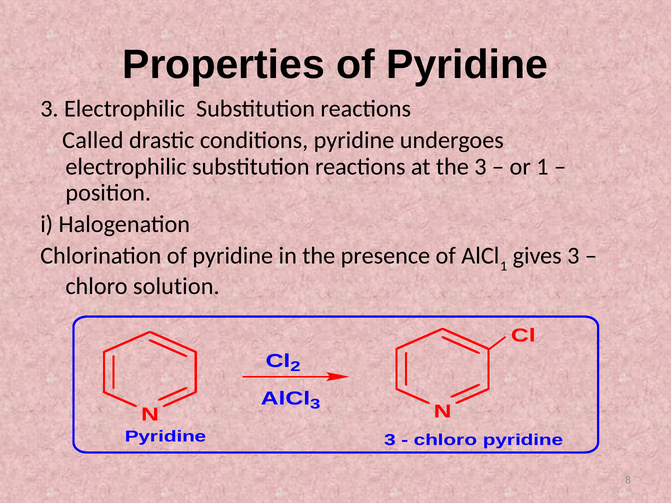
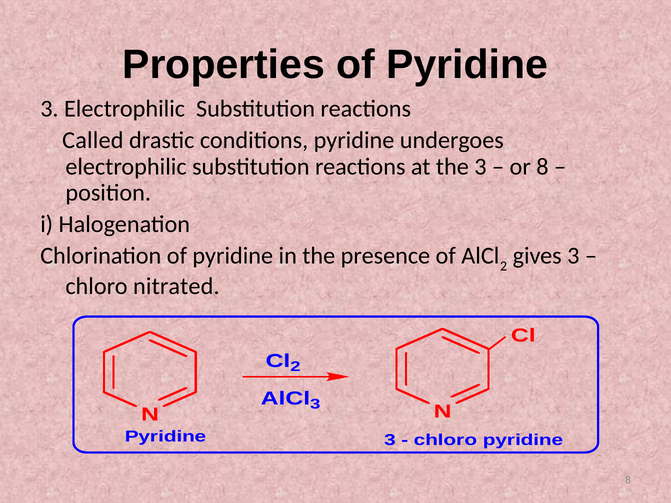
or 1: 1 -> 8 (542, 167)
1: 1 -> 2 (504, 266)
solution: solution -> nitrated (176, 287)
